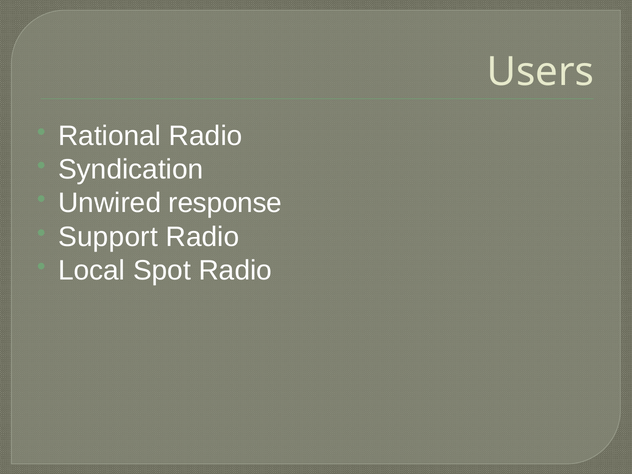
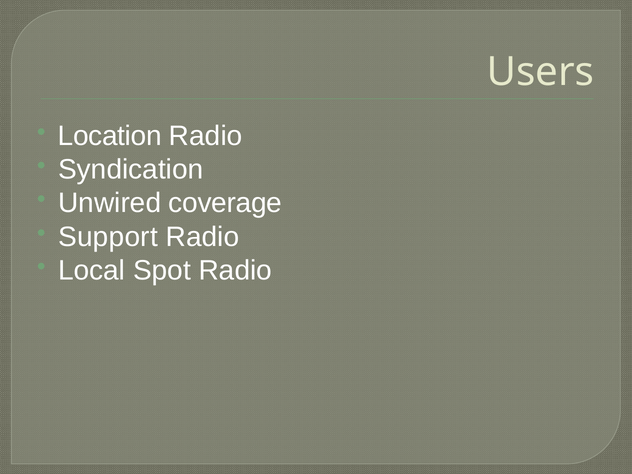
Rational: Rational -> Location (110, 136)
response: response -> coverage (225, 203)
